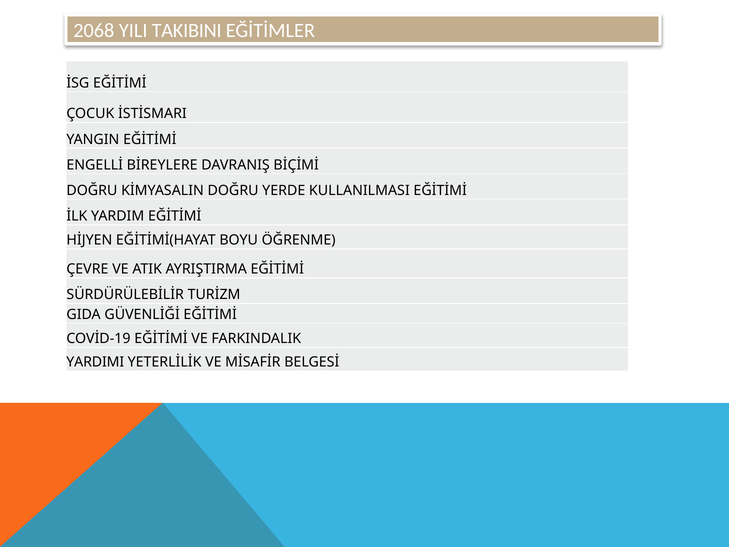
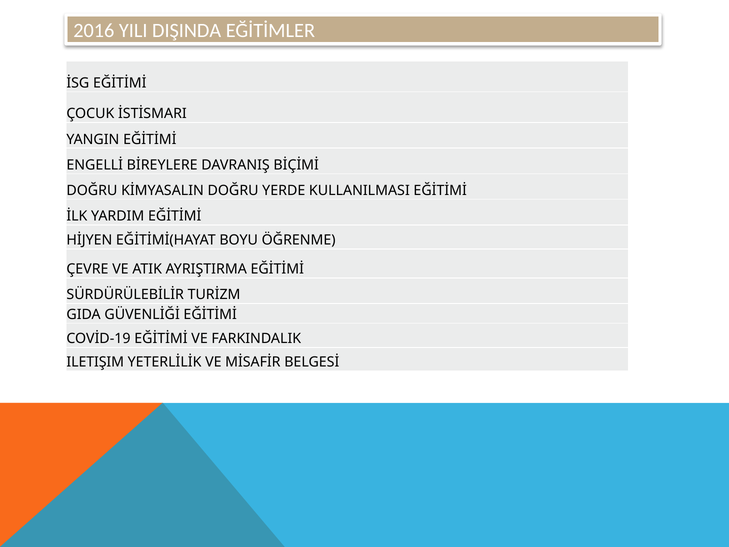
2068: 2068 -> 2016 (94, 31)
TAKIBINI: TAKIBINI -> DIŞINDA (187, 31)
YARDIMI: YARDIMI -> ILETIŞIM (95, 362)
